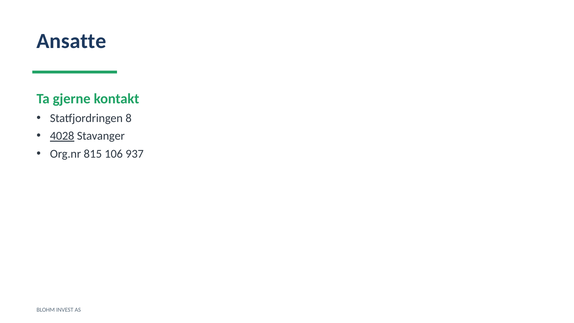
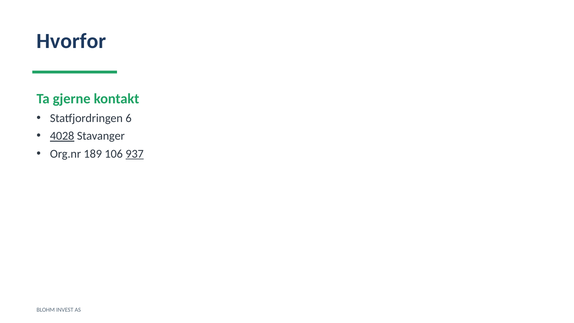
Ansatte: Ansatte -> Hvorfor (71, 41)
8: 8 -> 6 (129, 118)
815: 815 -> 189 (93, 154)
937 underline: none -> present (135, 154)
